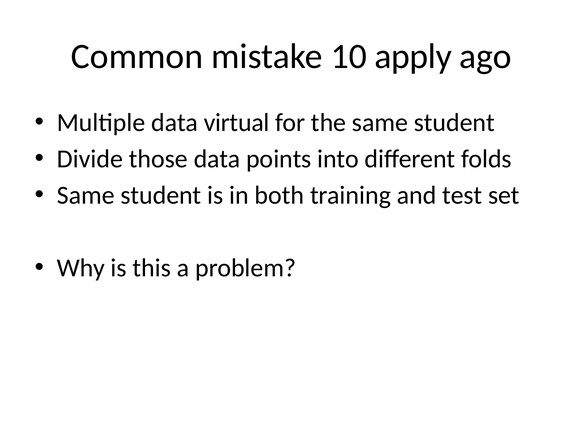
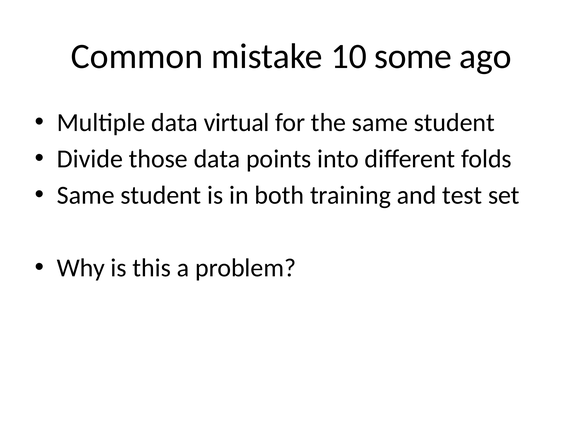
apply: apply -> some (413, 56)
